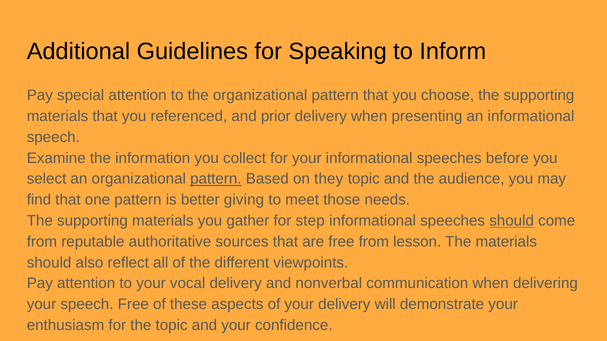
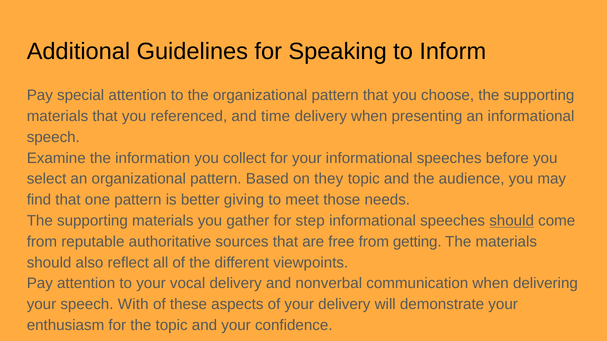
prior: prior -> time (276, 116)
pattern underline: present -> none (216, 179)
lesson: lesson -> getting (417, 242)
speech Free: Free -> With (133, 305)
